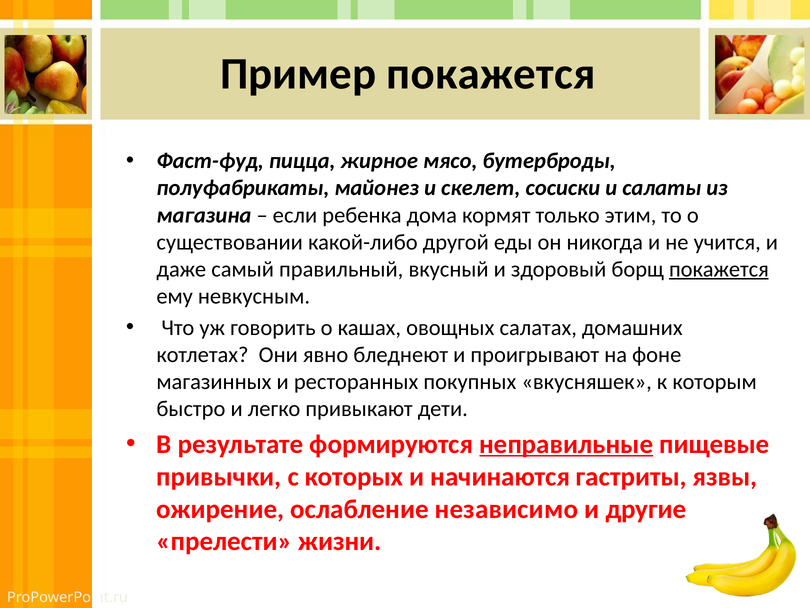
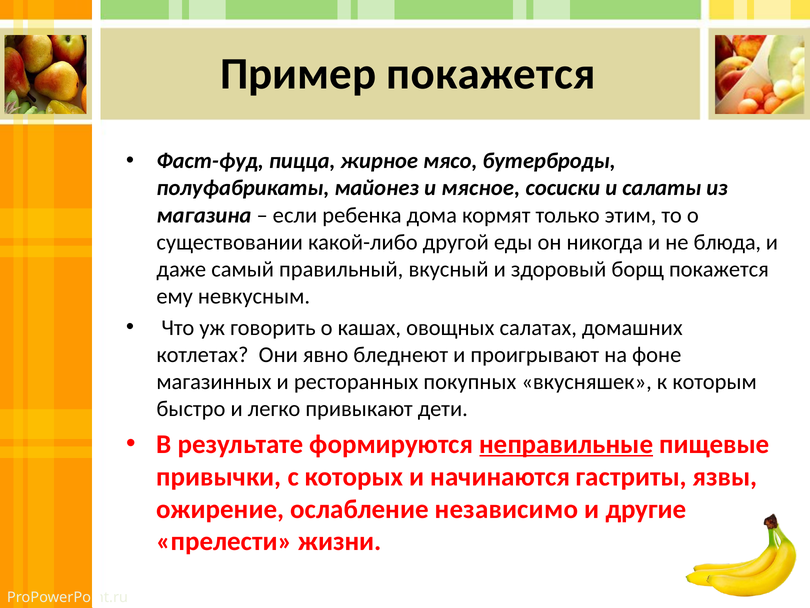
скелет: скелет -> мясное (481, 188)
учится: учится -> блюда (727, 242)
покажется underline: present -> none (719, 269)
